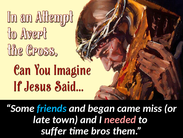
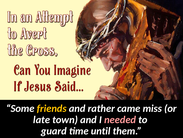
friends colour: light blue -> yellow (52, 108)
began: began -> rather (101, 108)
suffer: suffer -> guard (54, 130)
bros: bros -> until (101, 130)
